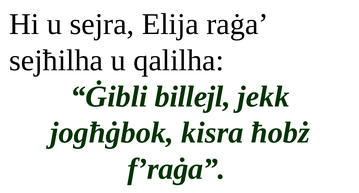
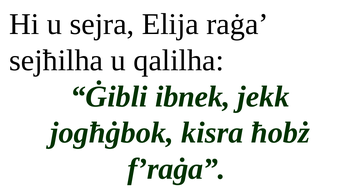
billejl: billejl -> ibnek (193, 97)
